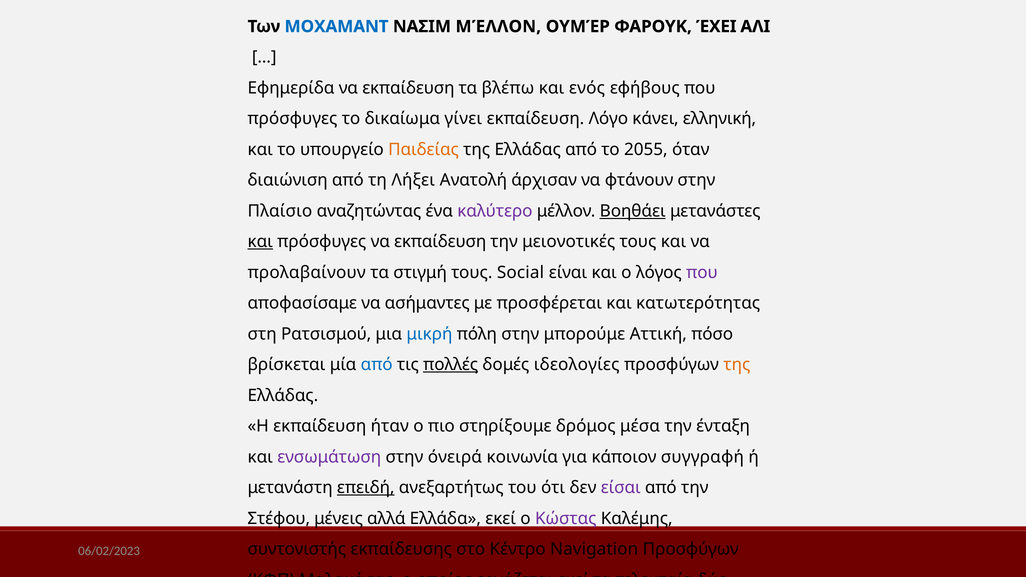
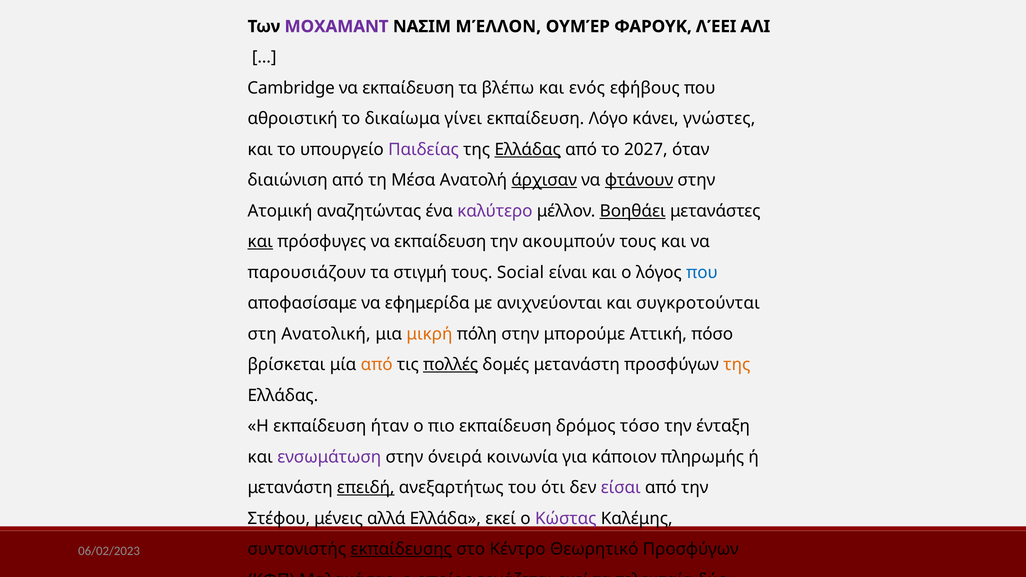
ΜΟΧΑΜΑΝΤ colour: blue -> purple (337, 27)
ΈΧΕΙ: ΈΧΕΙ -> ΛΈΕΙ (716, 27)
Εφημερίδα: Εφημερίδα -> Cambridge (291, 88)
πρόσφυγες: πρόσφυγες -> αθροιστική (293, 119)
ελληνική: ελληνική -> γνώστες (719, 119)
Παιδείας colour: orange -> purple (424, 150)
Ελλάδας underline: none -> present (528, 150)
2055: 2055 -> 2027 (646, 150)
Λήξει: Λήξει -> Μέσα (413, 180)
άρχισαν underline: none -> present (544, 180)
φτάνουν underline: none -> present (639, 180)
Πλαίσιο: Πλαίσιο -> Ατομική (280, 211)
μειονοτικές: μειονοτικές -> ακουμπούν (569, 242)
προλαβαίνουν: προλαβαίνουν -> παρουσιάζουν (307, 273)
που colour: purple -> blue (702, 273)
ασήμαντες: ασήμαντες -> εφημερίδα (427, 303)
προσφέρεται: προσφέρεται -> ανιχνεύονται (549, 303)
κατωτερότητας: κατωτερότητας -> συγκροτούνται (698, 303)
Ρατσισμού: Ρατσισμού -> Ανατολική (326, 334)
μικρή colour: blue -> orange (429, 334)
από colour: blue -> orange (377, 365)
δομές ιδεολογίες: ιδεολογίες -> μετανάστη (577, 365)
πιο στηρίξουμε: στηρίξουμε -> εκπαίδευση (505, 426)
μέσα: μέσα -> τόσο (640, 426)
συγγραφή: συγγραφή -> πληρωμής (702, 457)
εκπαίδευσης underline: none -> present (401, 549)
Navigation: Navigation -> Θεωρητικό (594, 549)
